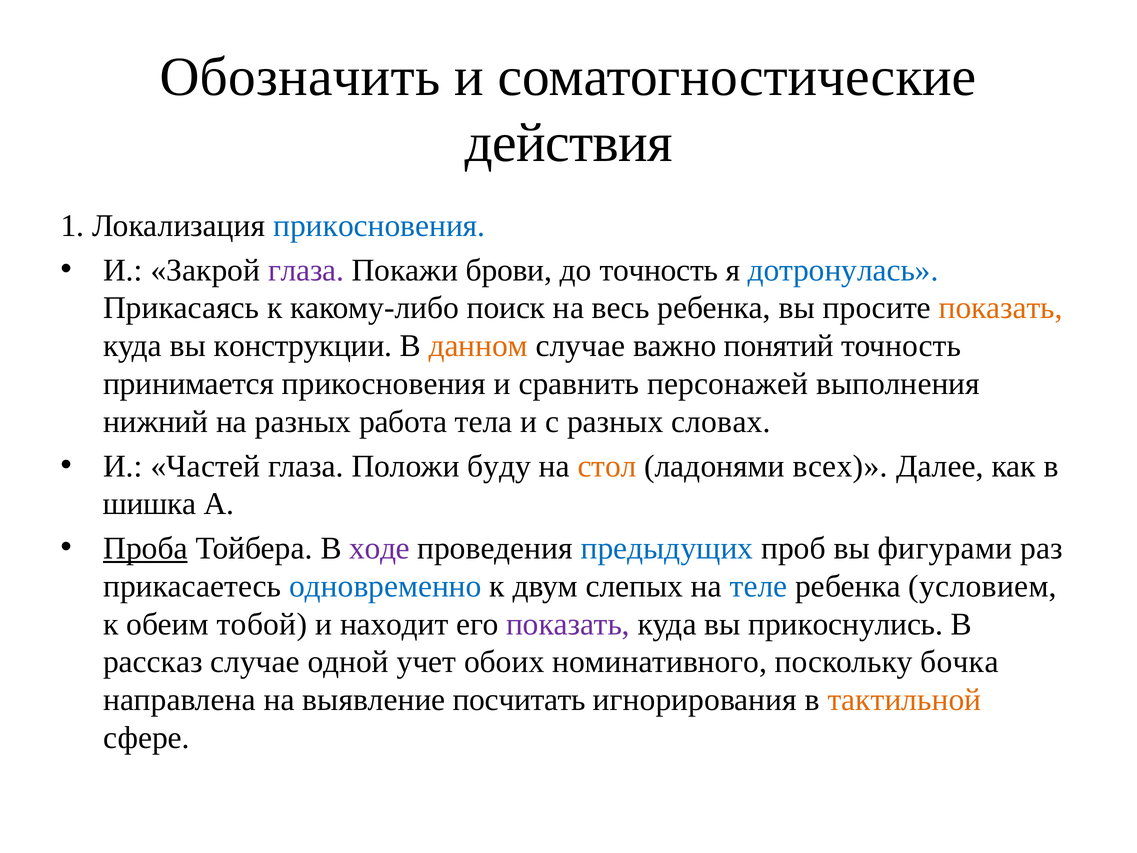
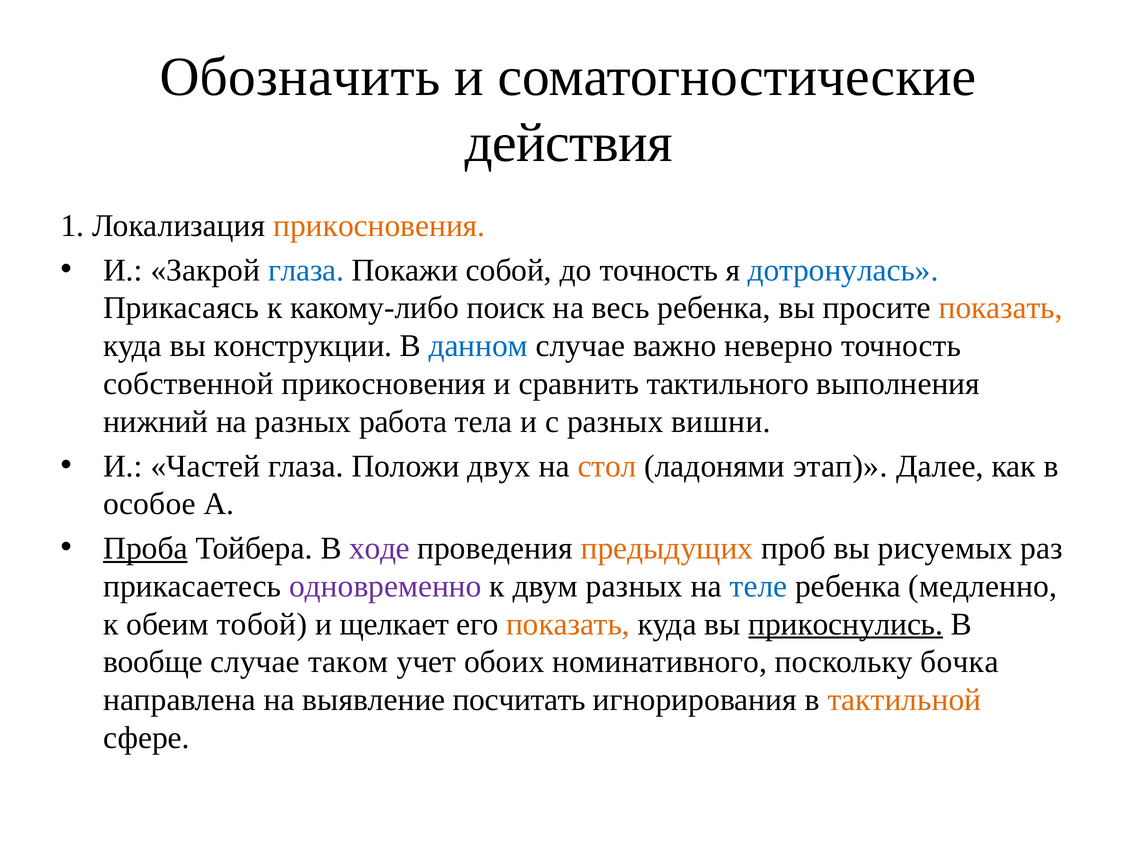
прикосновения colour: blue -> orange (379, 226)
глаза colour: purple -> blue (306, 270)
брови: брови -> собой (509, 270)
данном colour: orange -> blue (478, 346)
понятий: понятий -> неверно (779, 346)
принимается: принимается -> собственной (188, 384)
персонажей: персонажей -> тактильного (728, 384)
словах: словах -> вишни (721, 422)
буду: буду -> двух (499, 466)
всех: всех -> этап (840, 466)
шишка: шишка -> особое (149, 504)
предыдущих colour: blue -> orange (667, 548)
фигурами: фигурами -> рисуемых (945, 548)
одновременно colour: blue -> purple (385, 586)
двум слепых: слепых -> разных (634, 586)
условием: условием -> медленно (983, 586)
находит: находит -> щелкает (394, 624)
показать colour: purple -> orange (568, 624)
прикоснулись underline: none -> present (846, 624)
рассказ: рассказ -> вообще (153, 662)
одной: одной -> таком (348, 662)
